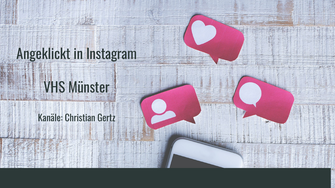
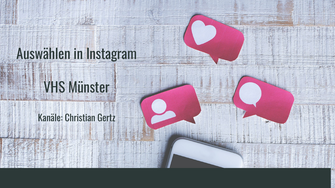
Angeklickt: Angeklickt -> Auswählen (43, 55)
